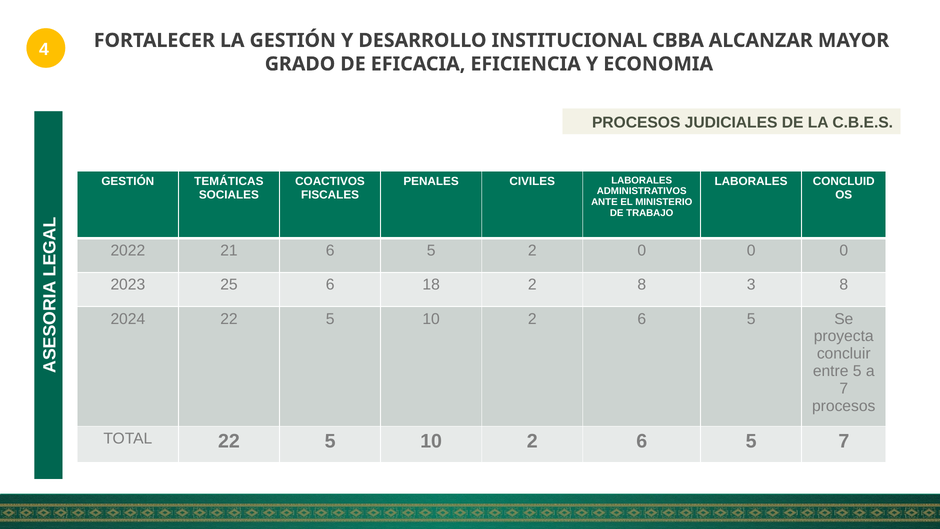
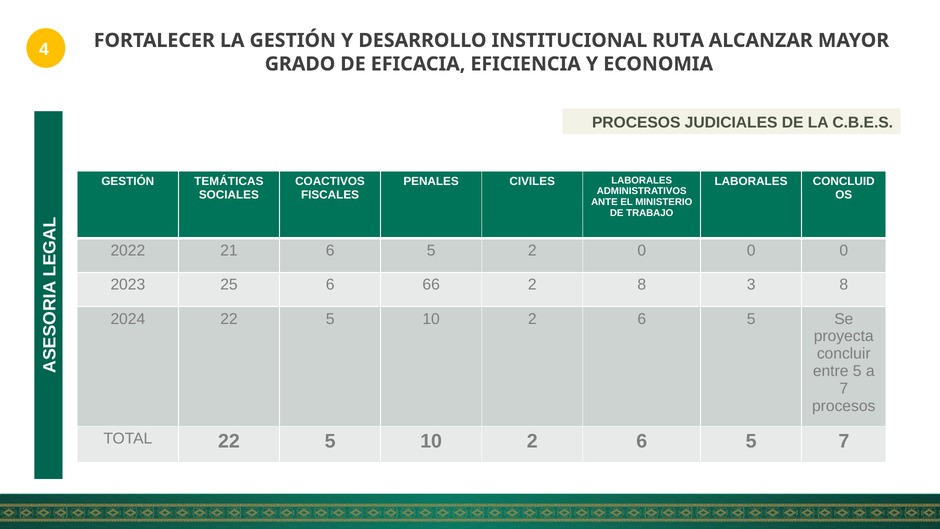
CBBA: CBBA -> RUTA (678, 40)
18: 18 -> 66 (431, 285)
